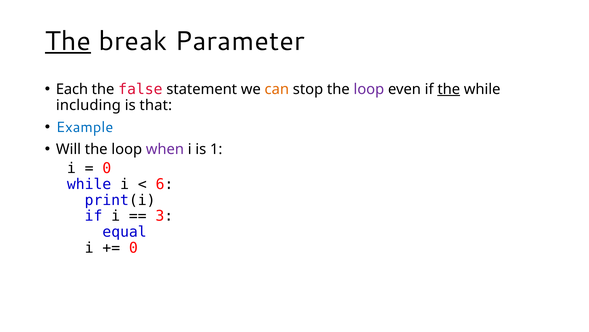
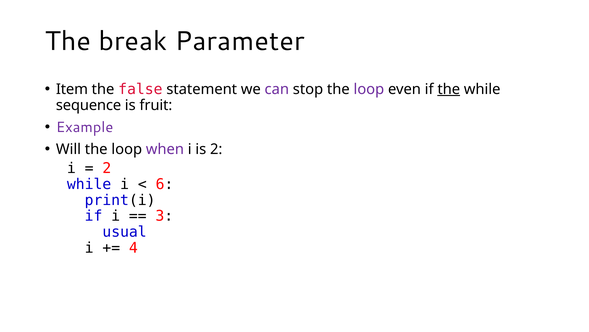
The underline: present -> none (68, 41)
Each: Each -> Item (72, 89)
can colour: orange -> purple (277, 89)
including: including -> sequence (89, 105)
that: that -> fruit (156, 105)
Example colour: blue -> purple (85, 127)
is 1: 1 -> 2 (216, 149)
0: 0 -> 2 (107, 168)
equal: equal -> usual (125, 232)
0: 0 -> 4 (133, 247)
